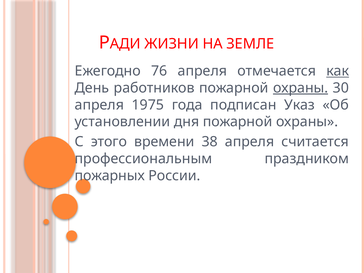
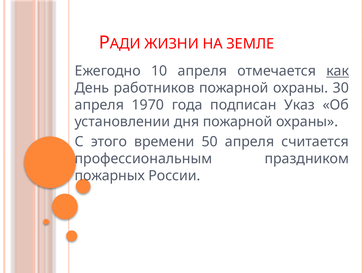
76: 76 -> 10 (159, 71)
охраны underline: present -> none (301, 88)
1975: 1975 -> 1970 (148, 105)
38: 38 -> 50 (210, 142)
